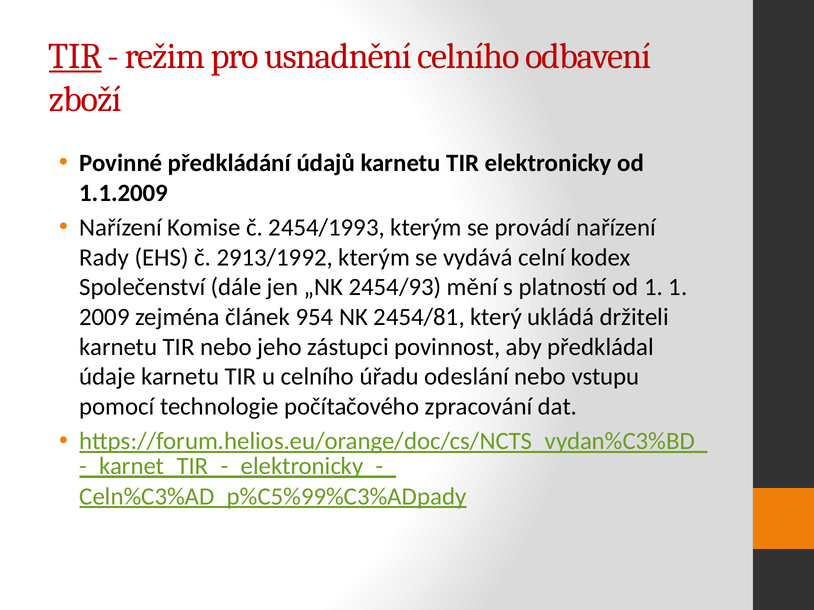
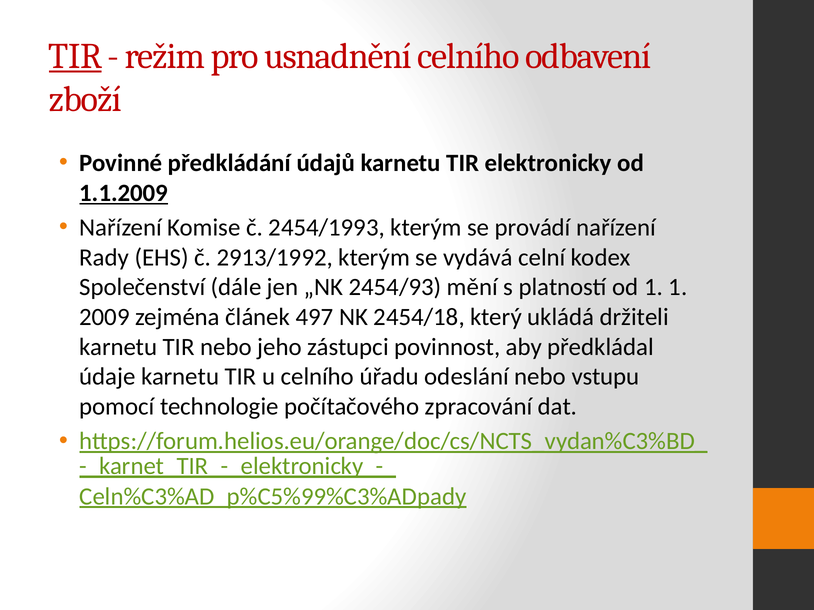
1.1.2009 underline: none -> present (124, 193)
954: 954 -> 497 (315, 317)
2454/81: 2454/81 -> 2454/18 (419, 317)
